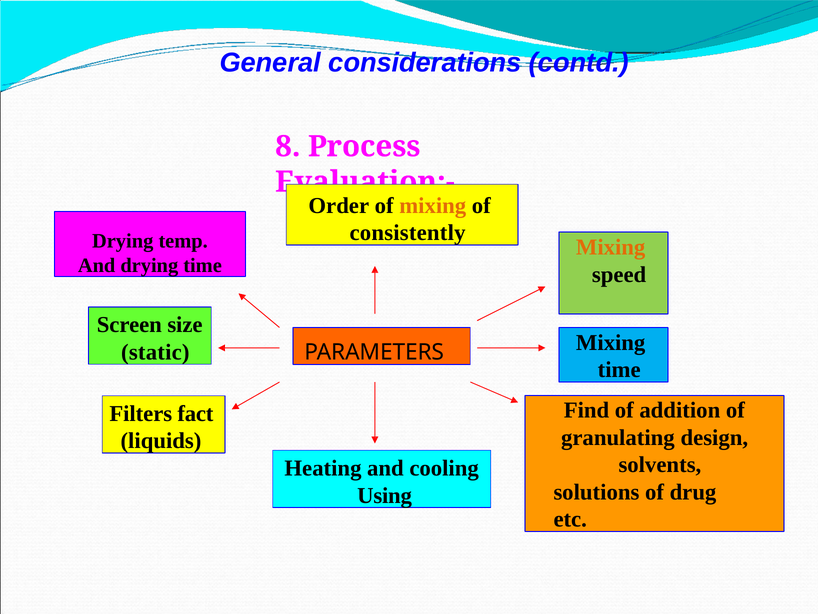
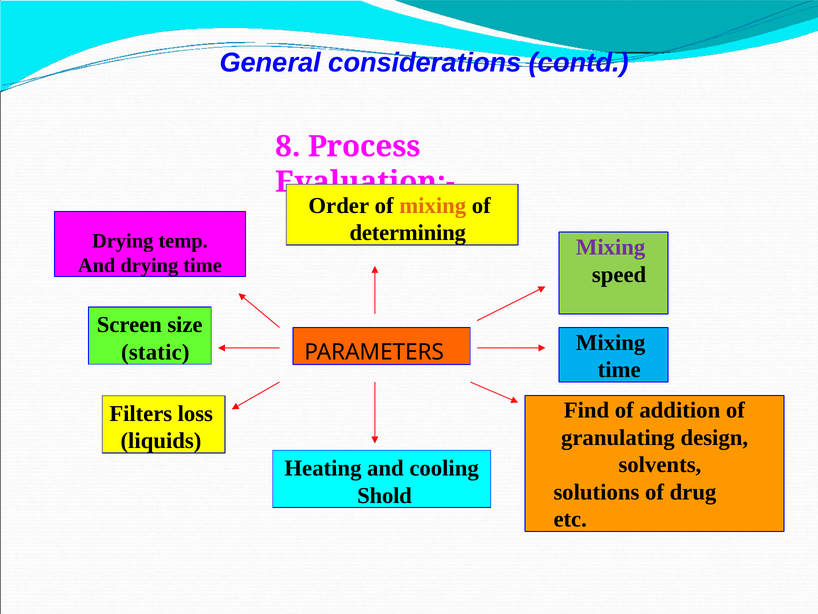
consistently: consistently -> determining (408, 233)
Mixing colour: orange -> purple (611, 247)
fact: fact -> loss (195, 413)
Using: Using -> Shold (385, 495)
